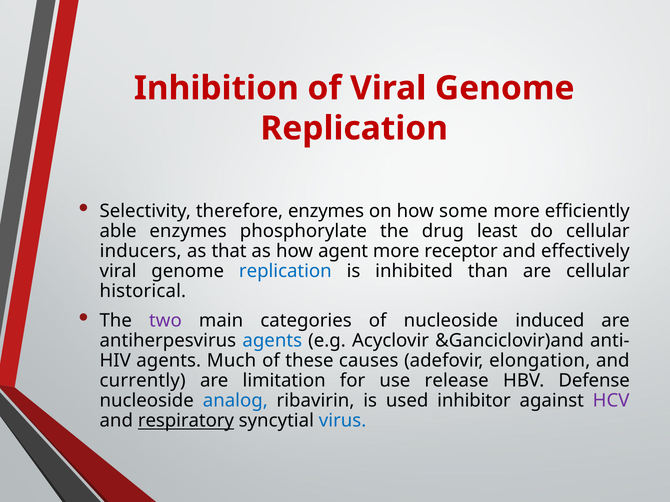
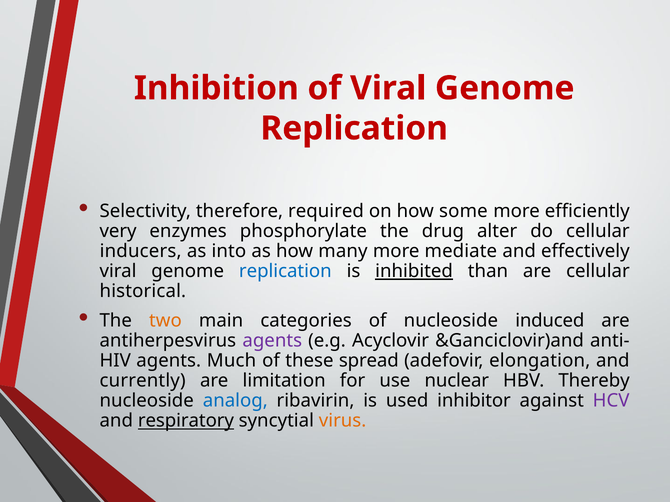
therefore enzymes: enzymes -> required (326, 211)
able: able -> very (118, 231)
least: least -> alter (497, 231)
that: that -> into (229, 251)
agent: agent -> many (343, 251)
receptor: receptor -> mediate (461, 251)
inhibited underline: none -> present (414, 272)
two colour: purple -> orange (165, 321)
agents colour: blue -> purple (272, 341)
causes: causes -> spread (369, 361)
release: release -> nuclear (457, 381)
Defense: Defense -> Thereby (594, 381)
virus colour: blue -> orange (343, 421)
